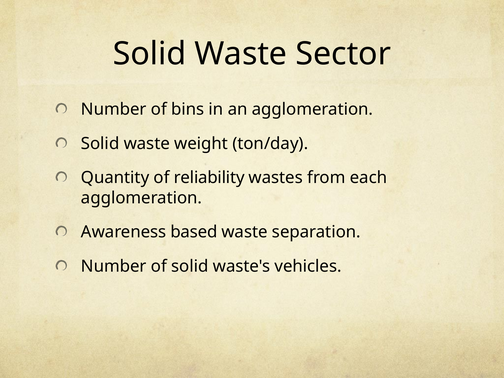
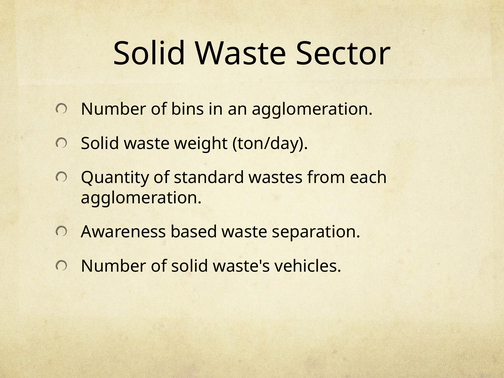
reliability: reliability -> standard (209, 178)
